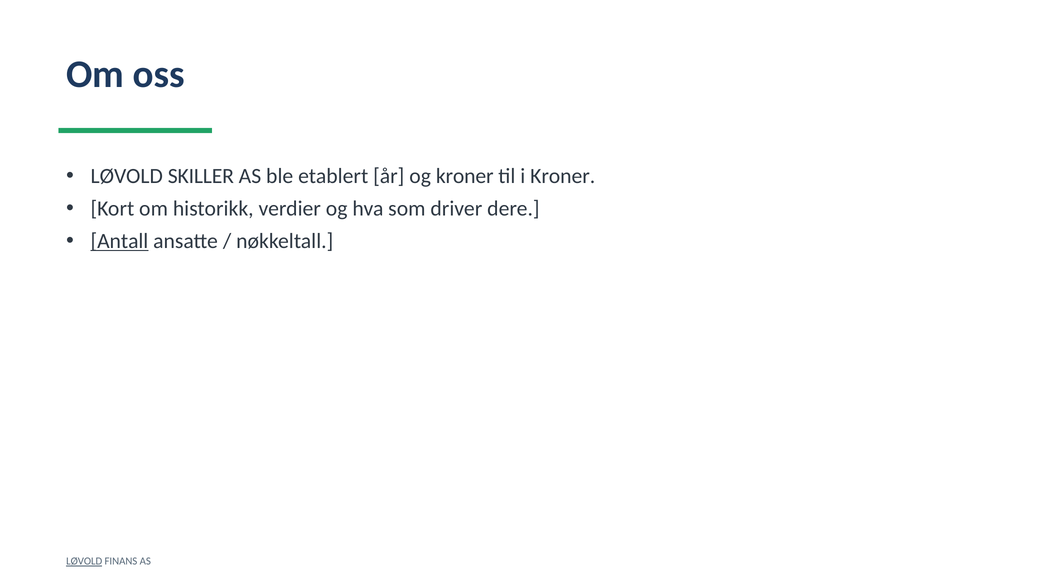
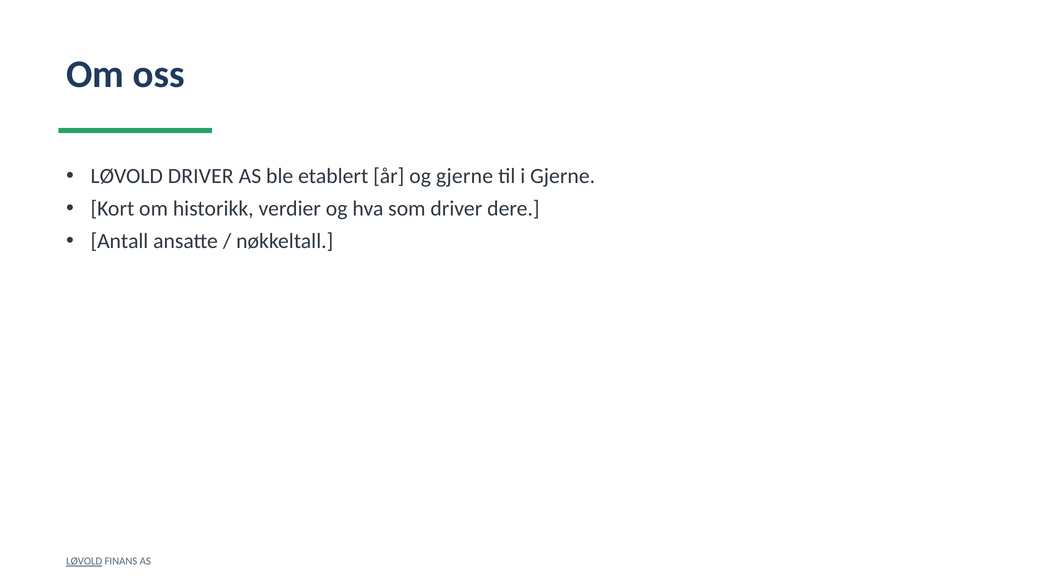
LØVOLD SKILLER: SKILLER -> DRIVER (201, 176)
og kroner: kroner -> gjerne (465, 176)
i Kroner: Kroner -> Gjerne (563, 176)
Antall underline: present -> none (119, 241)
